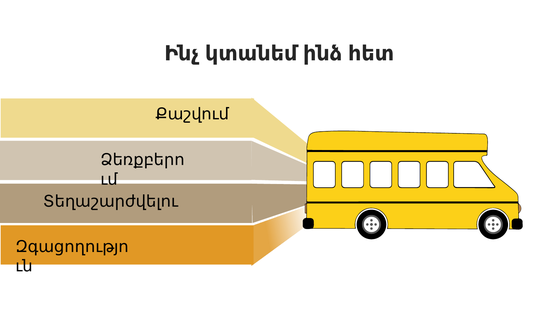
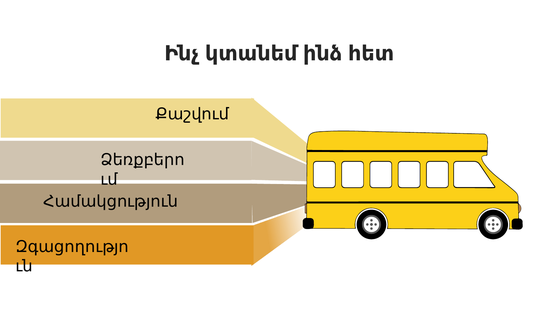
Տեղաշարժվելու: Տեղաշարժվելու -> Համակցություն (111, 202)
